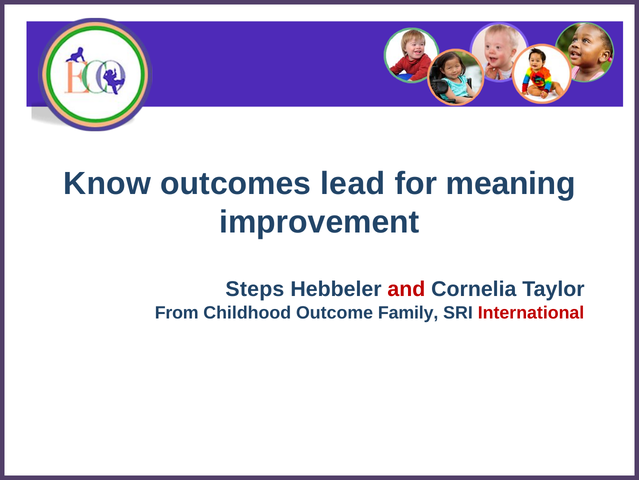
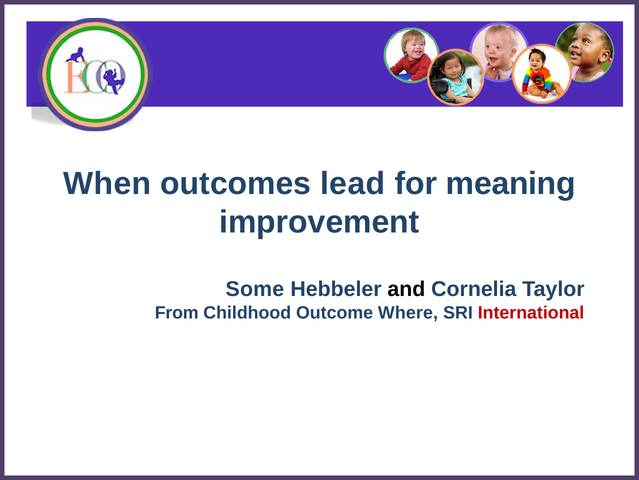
Know: Know -> When (107, 183)
Steps: Steps -> Some (255, 289)
and colour: red -> black (406, 289)
Family: Family -> Where (408, 312)
